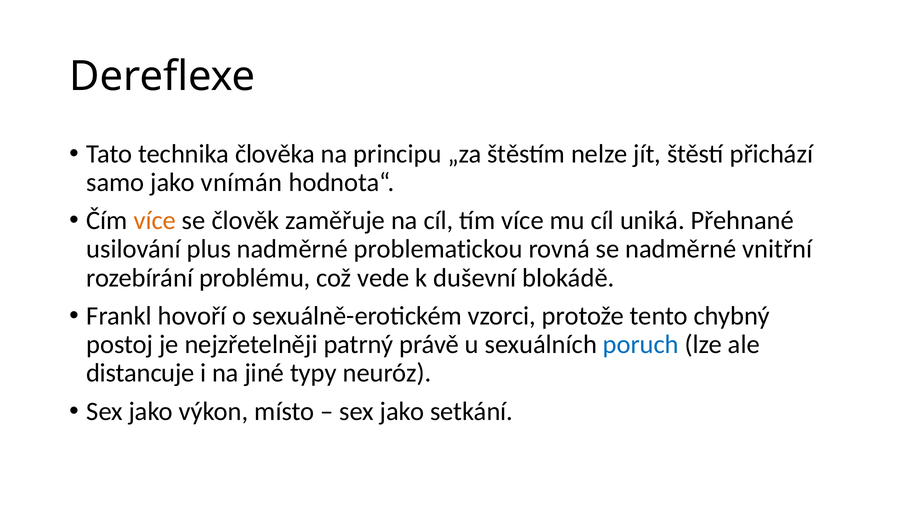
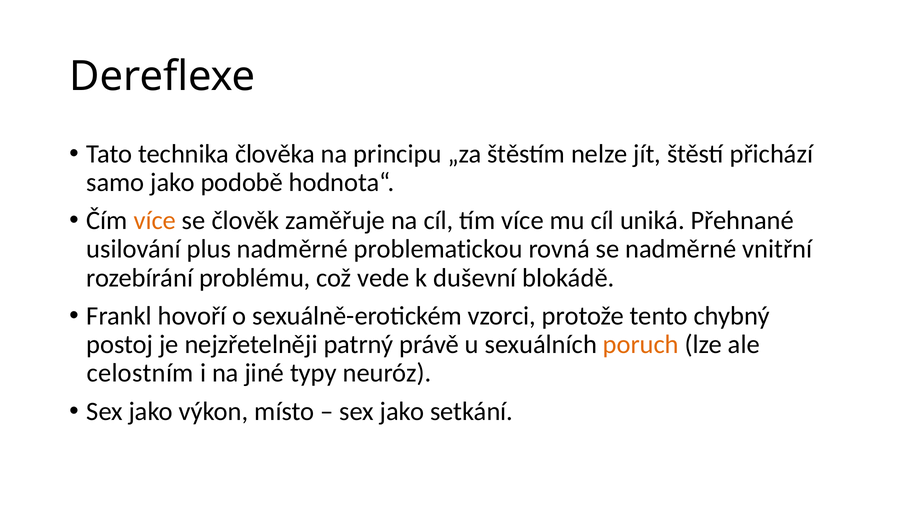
vnímán: vnímán -> podobě (242, 182)
poruch colour: blue -> orange (641, 344)
distancuje: distancuje -> celostním (140, 373)
